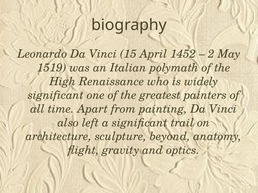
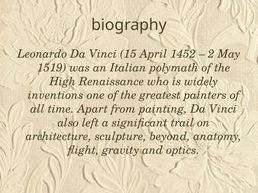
significant: significant -> inventions (56, 95)
